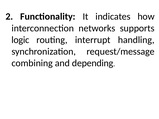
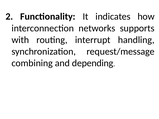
logic: logic -> with (20, 40)
